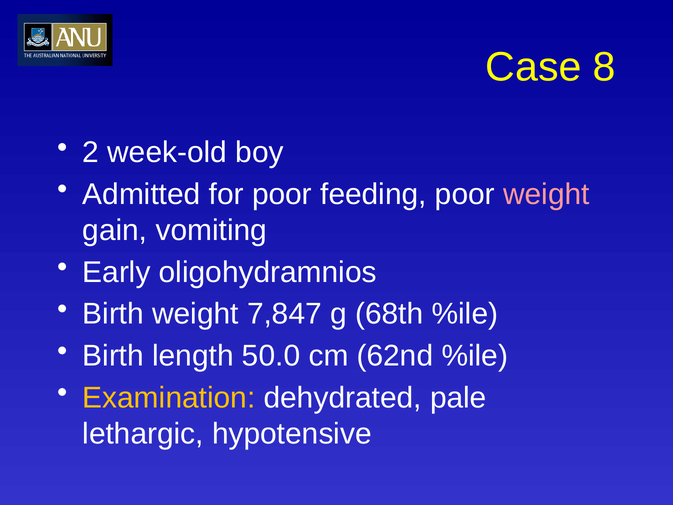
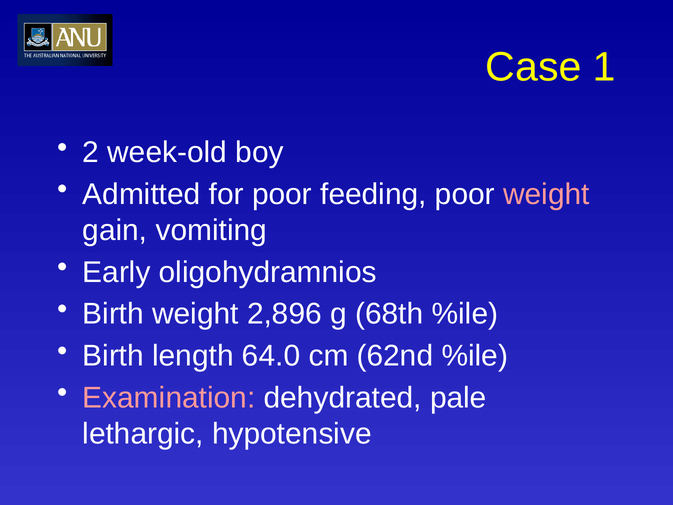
8: 8 -> 1 (604, 67)
7,847: 7,847 -> 2,896 (284, 314)
50.0: 50.0 -> 64.0 (271, 356)
Examination colour: yellow -> pink (169, 398)
